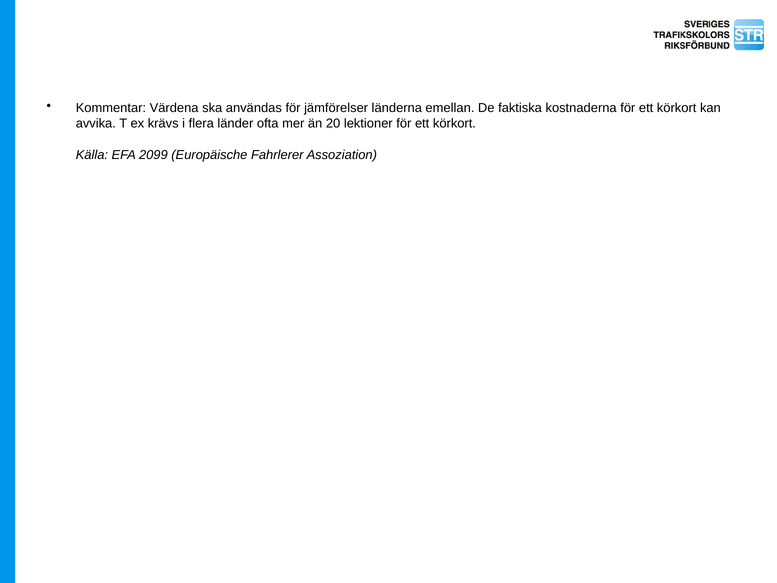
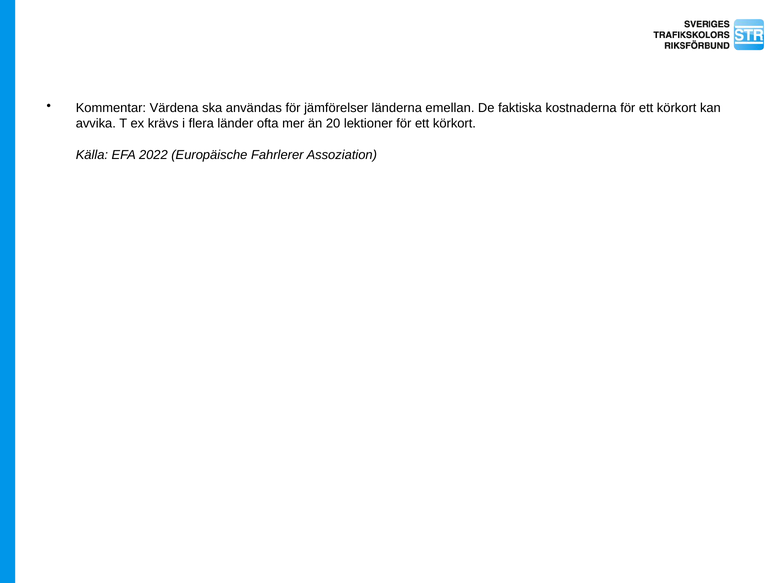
2099: 2099 -> 2022 (153, 155)
